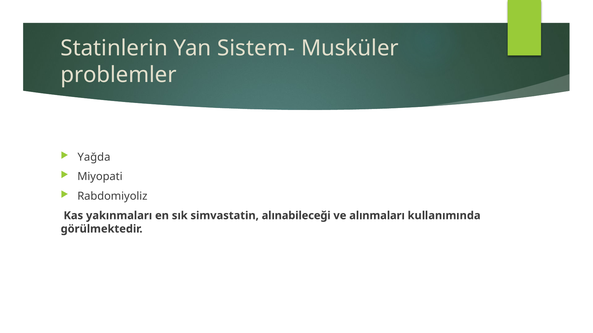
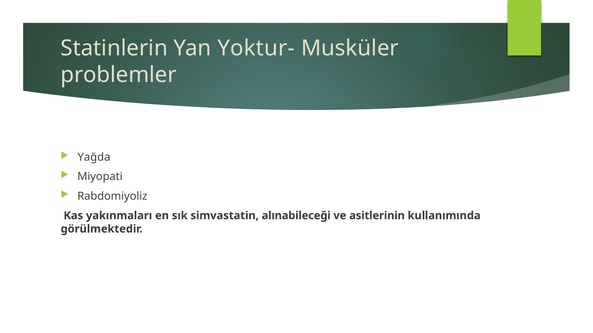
Sistem-: Sistem- -> Yoktur- (256, 48)
alınmaları: alınmaları -> asitlerinin (377, 216)
